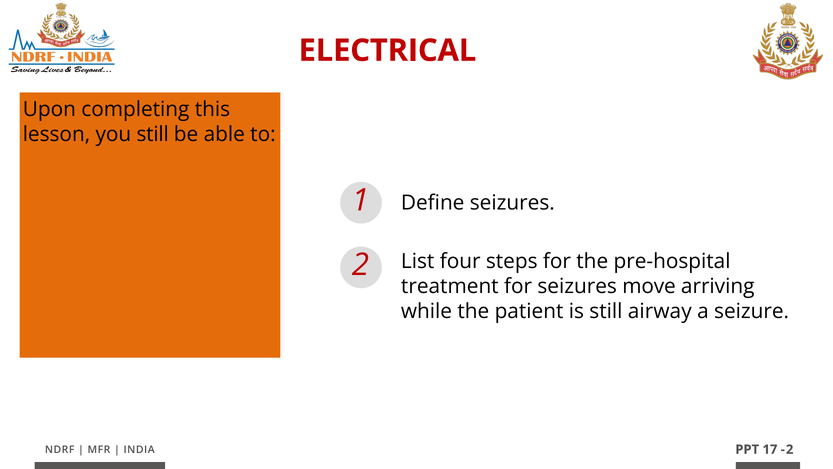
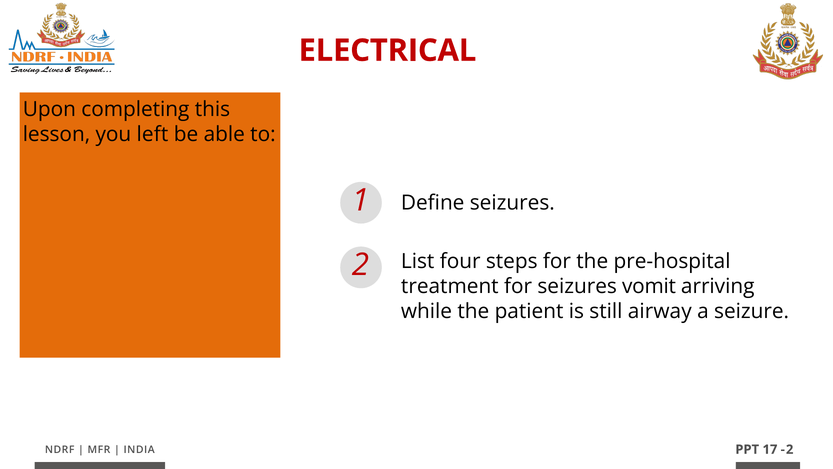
you still: still -> left (152, 134)
move: move -> vomit (649, 286)
